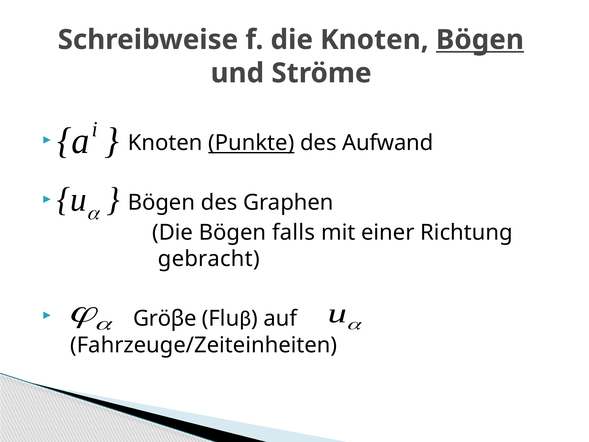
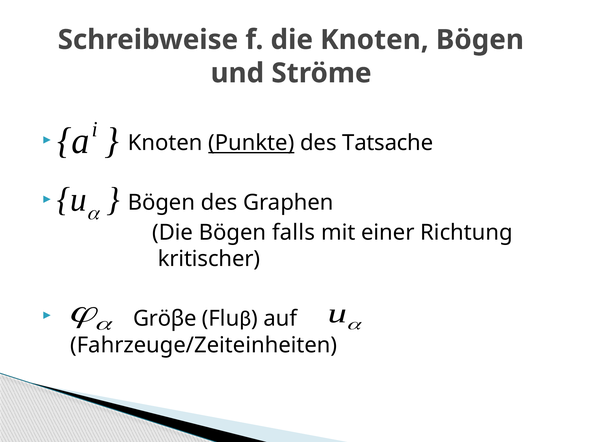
Bögen underline: present -> none (480, 40)
Aufwand: Aufwand -> Tatsache (388, 143)
gebracht: gebracht -> kritischer (209, 259)
